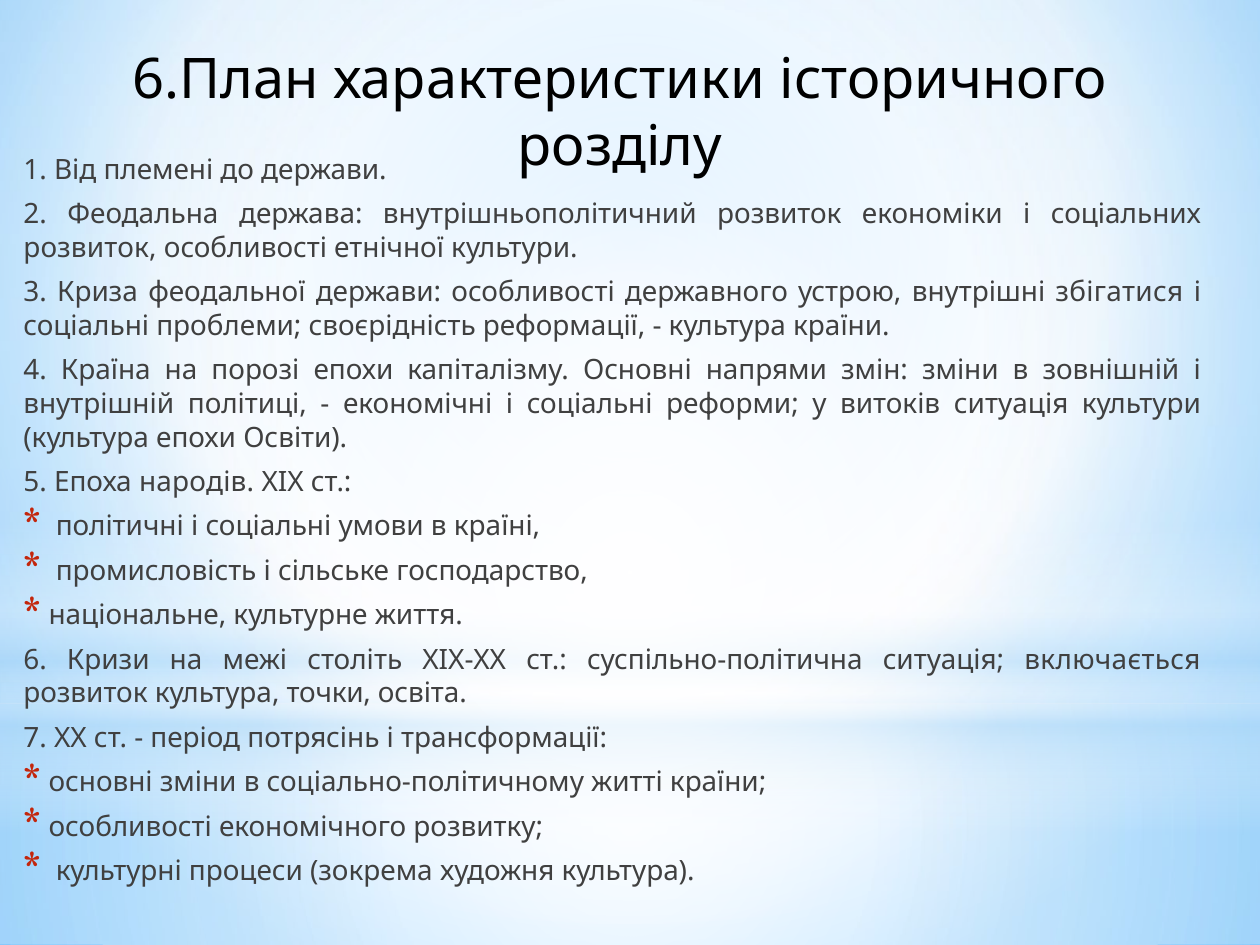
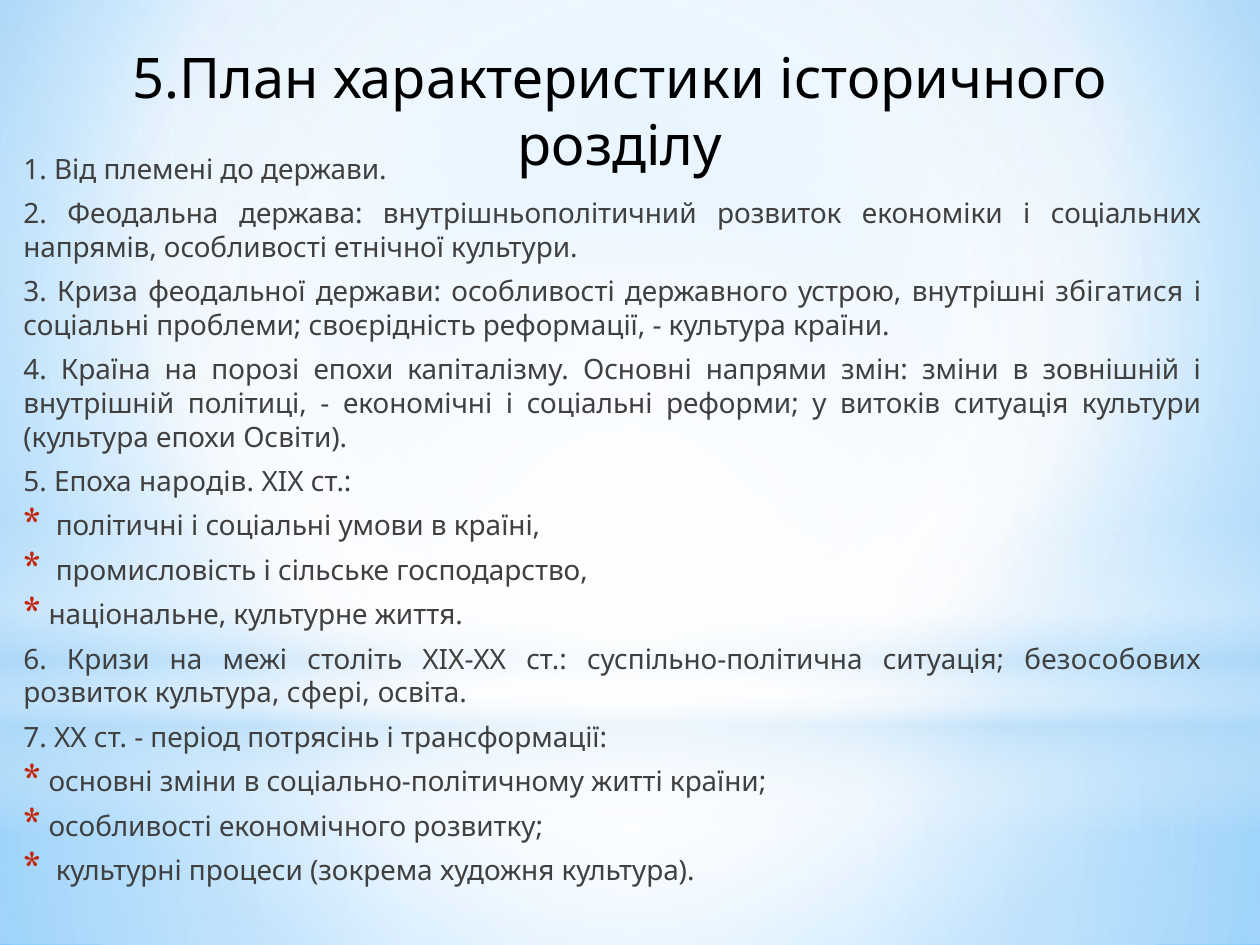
6.План: 6.План -> 5.План (225, 80)
розвиток: розвиток -> напрямів (90, 248)
включається: включається -> безособових (1113, 660)
точки: точки -> сфері (328, 694)
